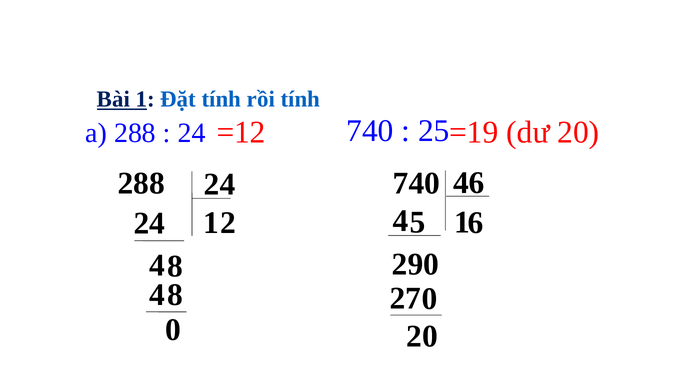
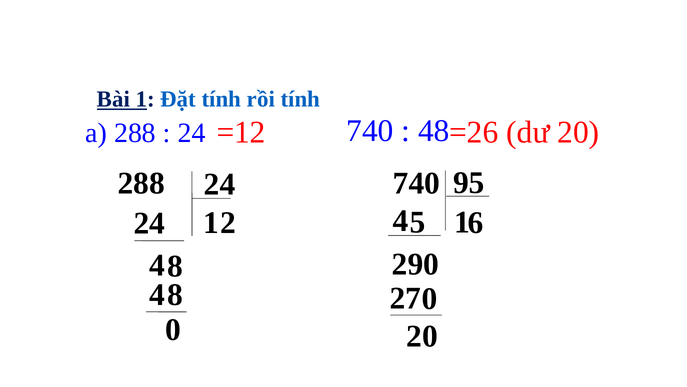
25: 25 -> 48 (434, 131)
=19: =19 -> =26 (474, 132)
46: 46 -> 95 (469, 183)
